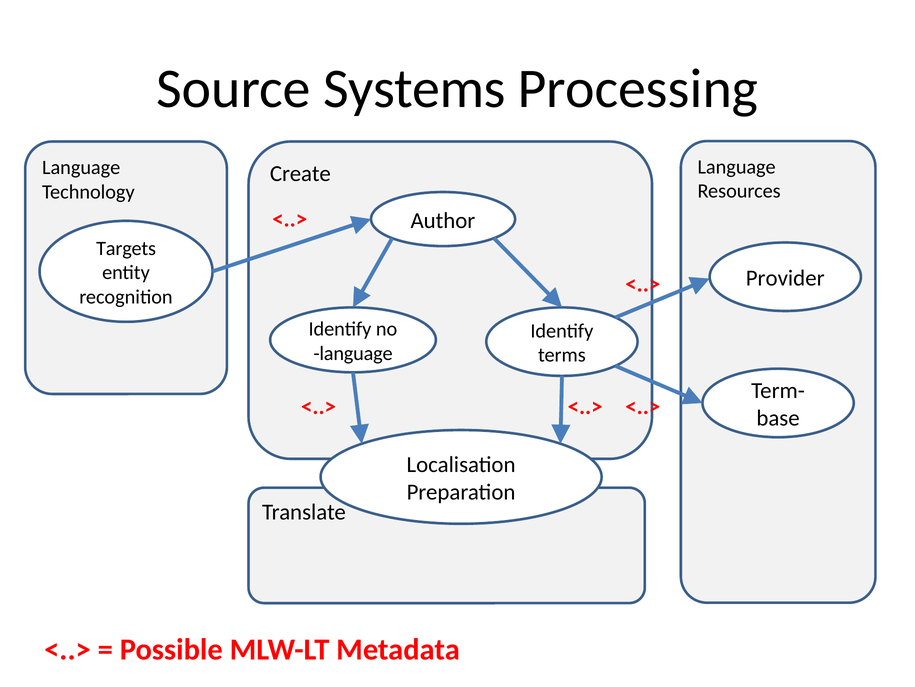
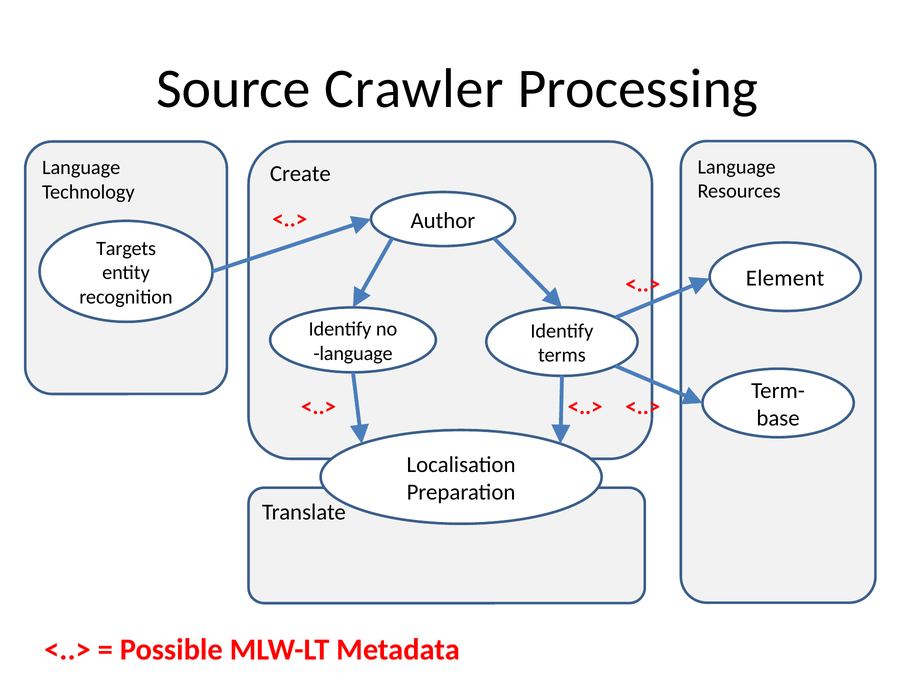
Systems: Systems -> Crawler (414, 89)
Provider: Provider -> Element (785, 278)
